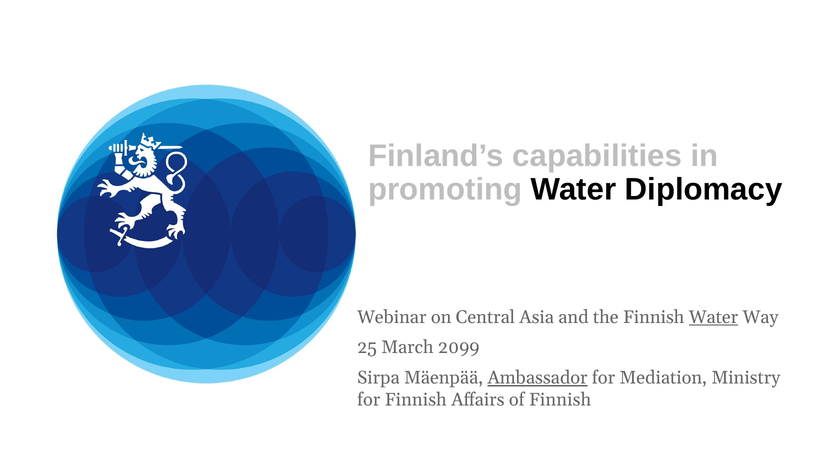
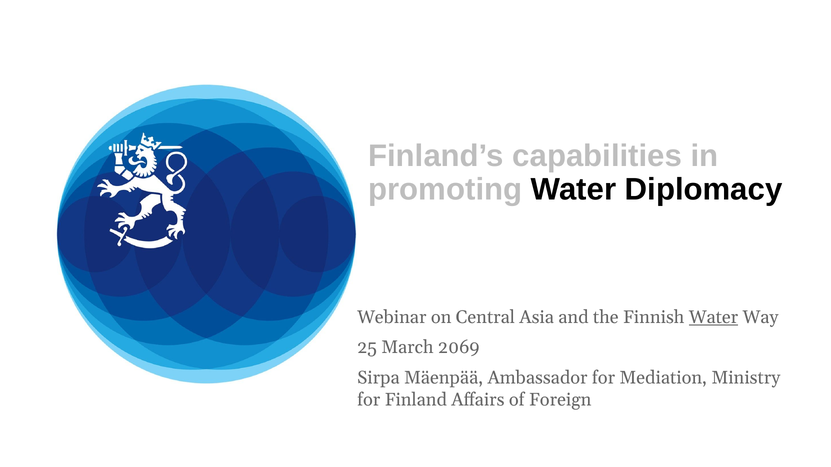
2099: 2099 -> 2069 (459, 348)
Ambassador underline: present -> none (538, 378)
for Finnish: Finnish -> Finland (416, 400)
of Finnish: Finnish -> Foreign (560, 400)
